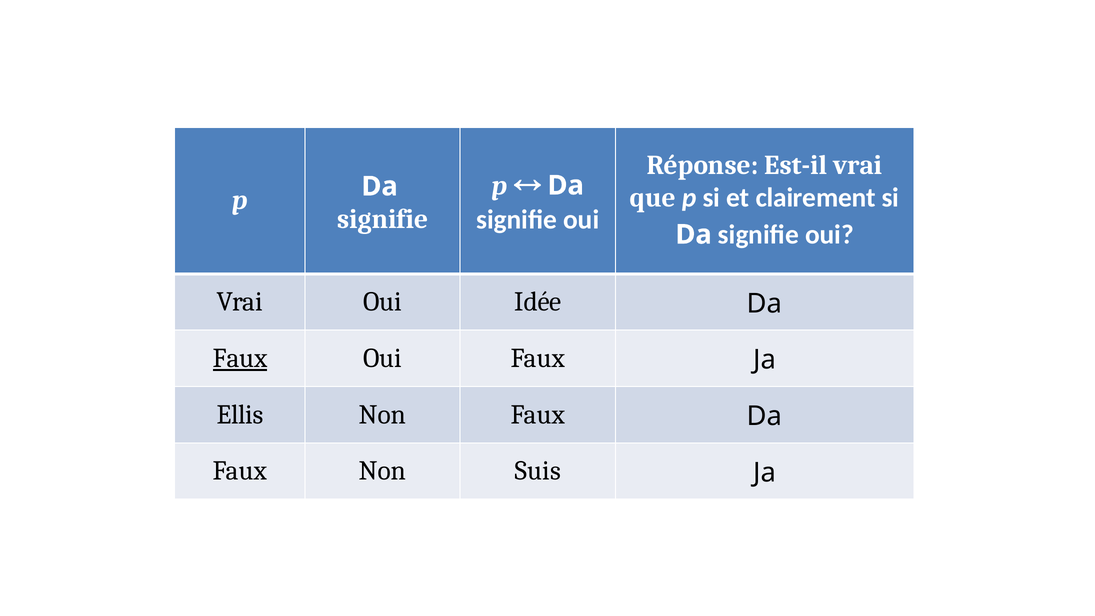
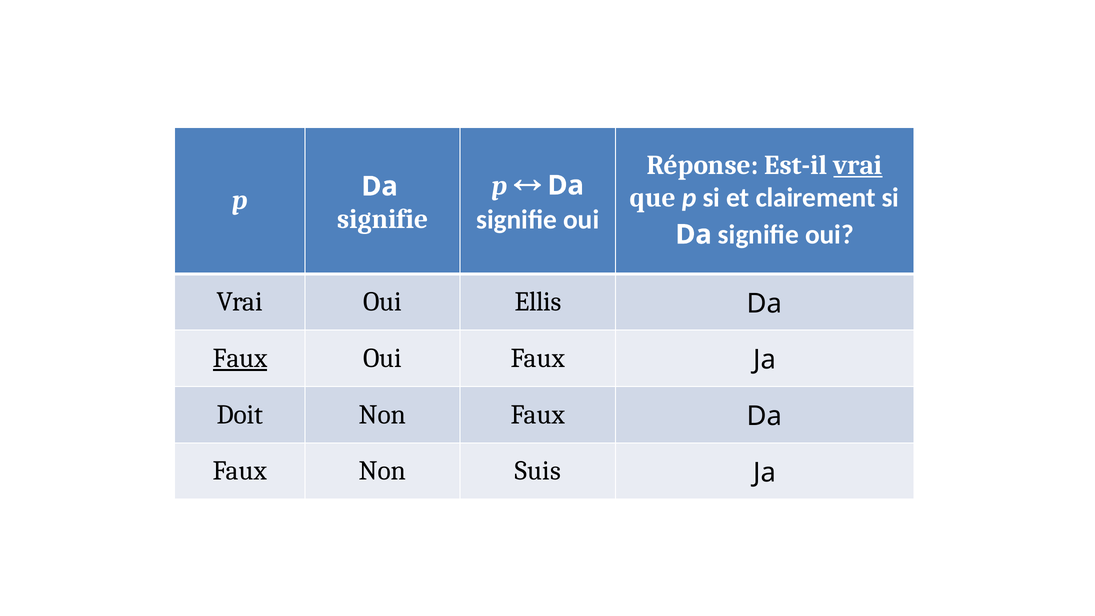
vrai underline: none -> present (858, 165)
Idée: Idée -> Ellis (538, 302)
Ellis: Ellis -> Doit (240, 414)
